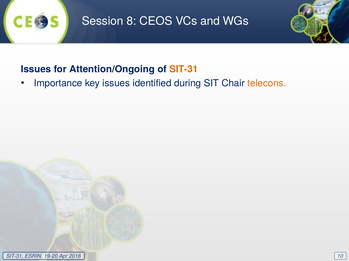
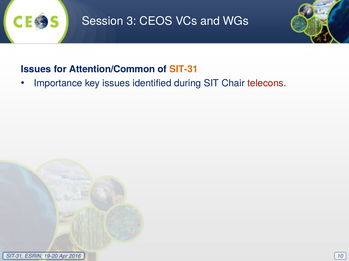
8: 8 -> 3 (131, 21)
Attention/Ongoing: Attention/Ongoing -> Attention/Common (112, 69)
telecons colour: orange -> red (267, 83)
